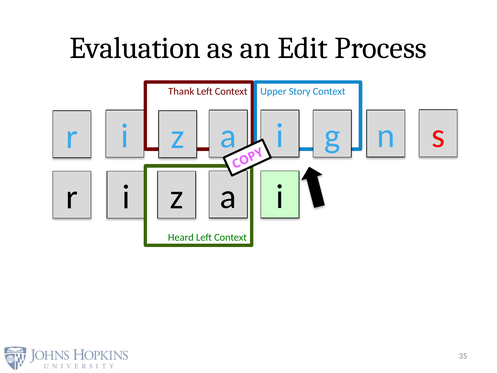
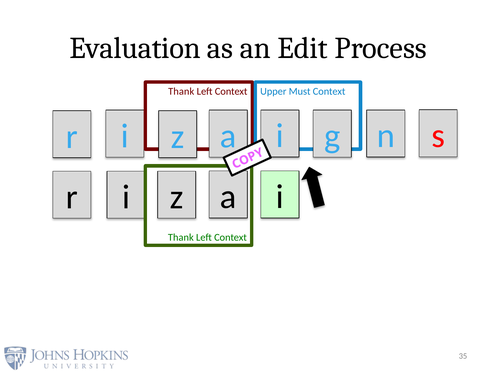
Story: Story -> Must (300, 91)
Heard: Heard -> Thank (181, 237)
